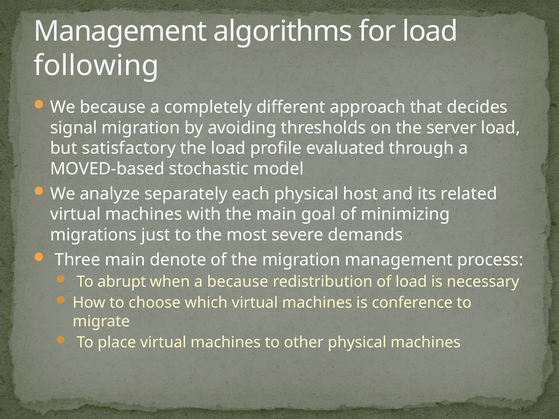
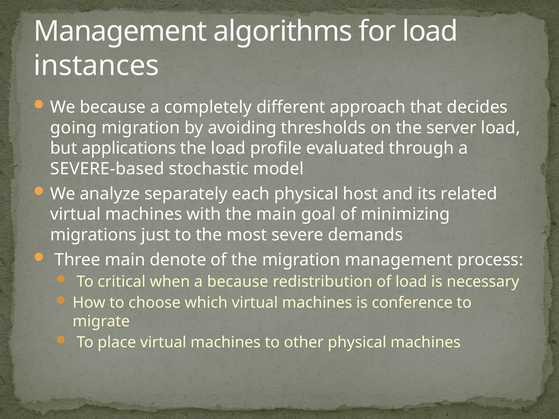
following: following -> instances (96, 66)
signal: signal -> going (74, 128)
satisfactory: satisfactory -> applications (129, 148)
MOVED-based: MOVED-based -> SEVERE-based (107, 169)
abrupt: abrupt -> critical (122, 282)
